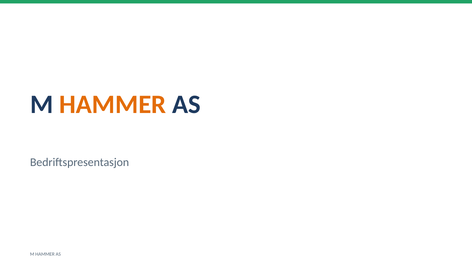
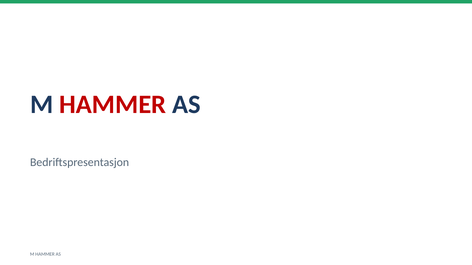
HAMMER colour: orange -> red (113, 105)
